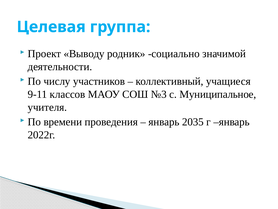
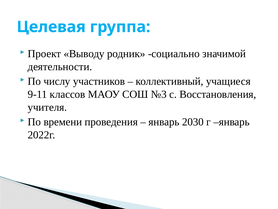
Муниципальное: Муниципальное -> Восстановления (218, 94)
2035: 2035 -> 2030 (193, 122)
